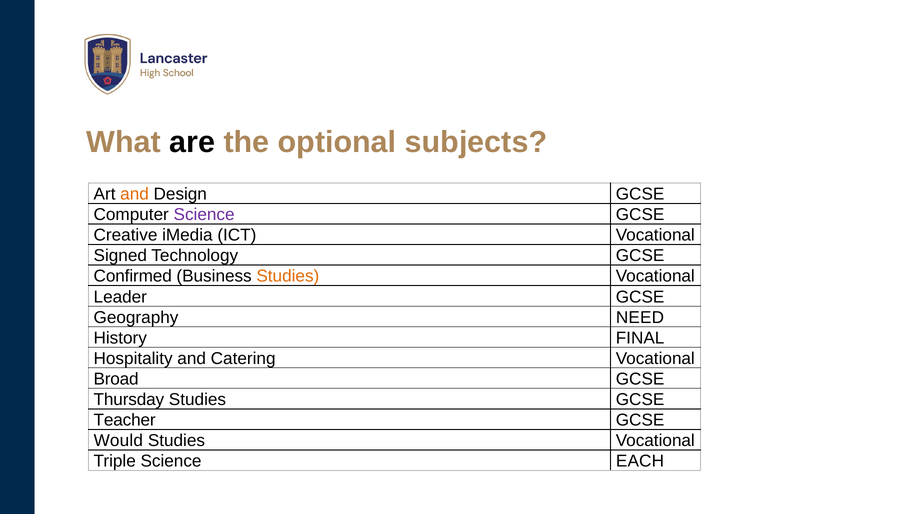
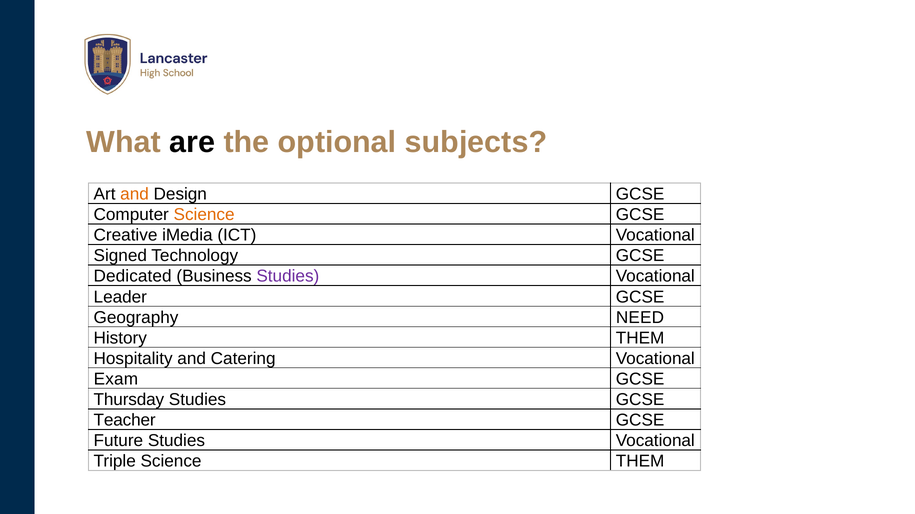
Science colour: purple -> orange (204, 215)
Confirmed: Confirmed -> Dedicated (133, 277)
Studies colour: orange -> purple (288, 277)
History FINAL: FINAL -> THEM (640, 338)
Broad: Broad -> Exam (116, 379)
Would: Would -> Future (118, 441)
Science EACH: EACH -> THEM (640, 462)
